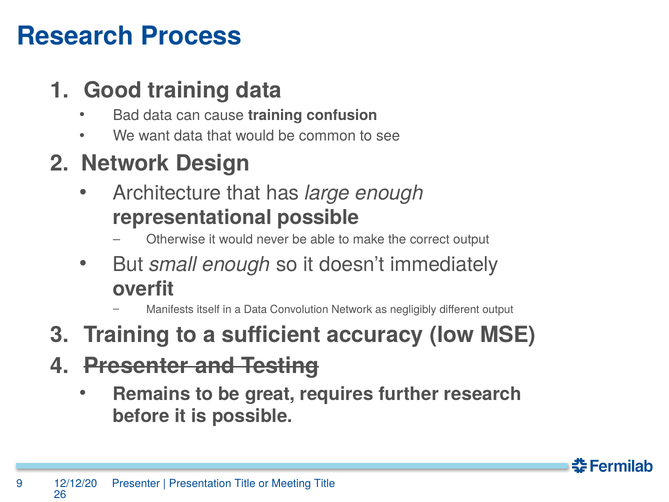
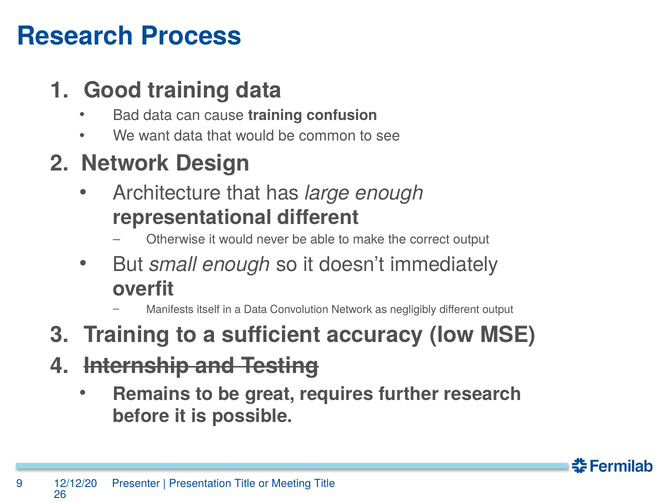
representational possible: possible -> different (318, 217)
Presenter: Presenter -> Internship (136, 366)
